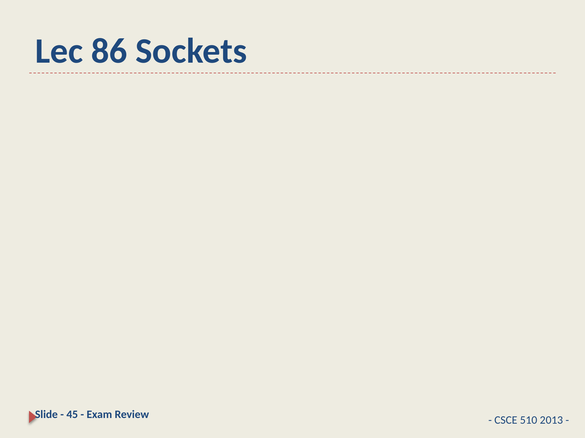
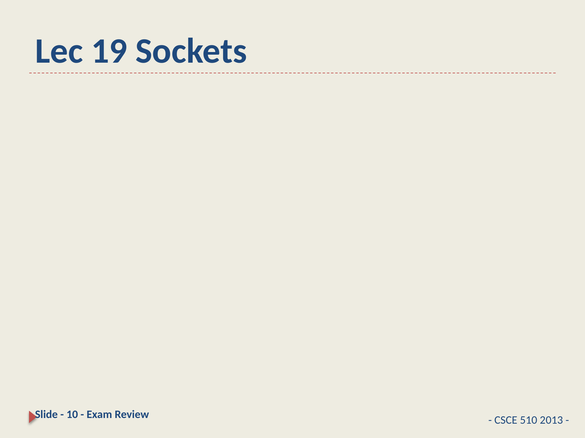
86: 86 -> 19 (109, 51)
45: 45 -> 10 (72, 415)
